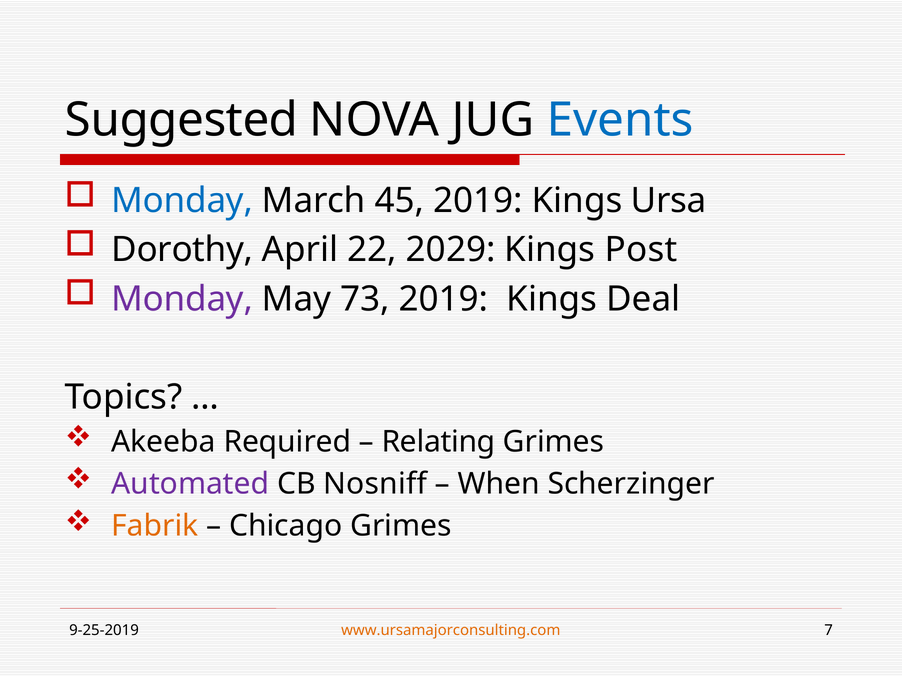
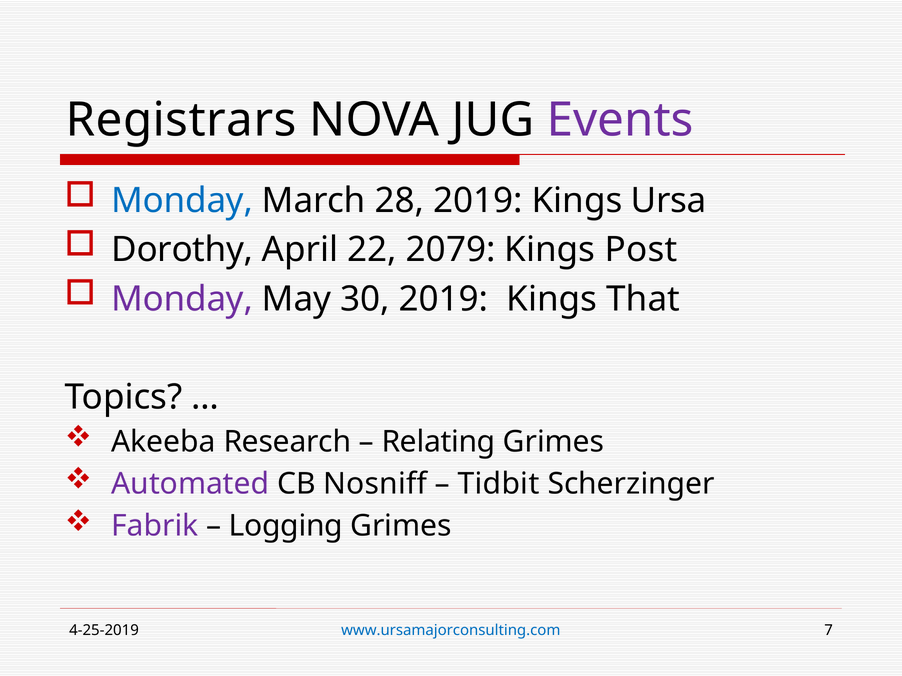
Suggested: Suggested -> Registrars (181, 120)
Events colour: blue -> purple (620, 120)
45: 45 -> 28 (399, 201)
2029: 2029 -> 2079 (451, 250)
73: 73 -> 30 (365, 299)
Deal: Deal -> That (643, 299)
Required: Required -> Research (287, 442)
When: When -> Tidbit (499, 484)
Fabrik colour: orange -> purple (155, 526)
Chicago: Chicago -> Logging (286, 526)
9-25-2019: 9-25-2019 -> 4-25-2019 (104, 631)
www.ursamajorconsulting.com colour: orange -> blue (451, 631)
